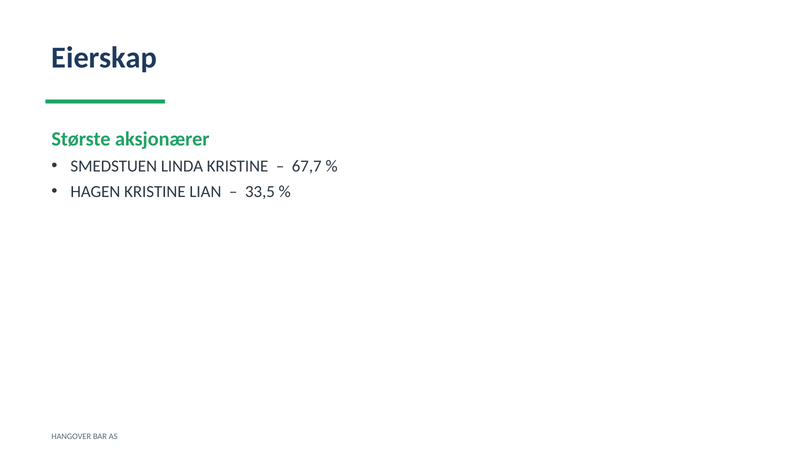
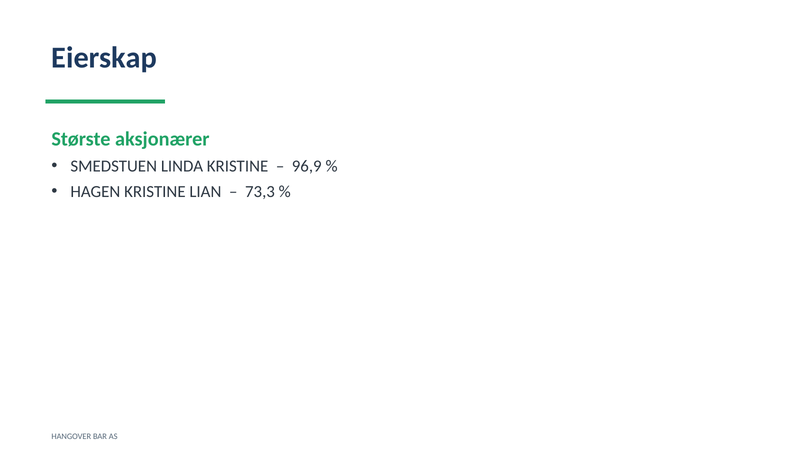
67,7: 67,7 -> 96,9 (307, 166)
33,5: 33,5 -> 73,3 (260, 192)
